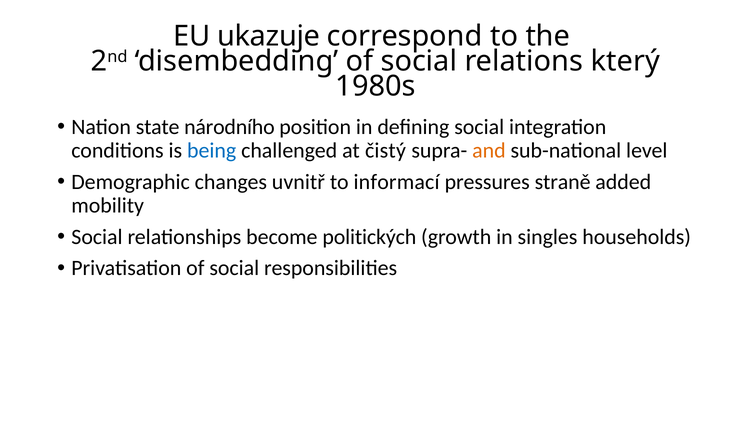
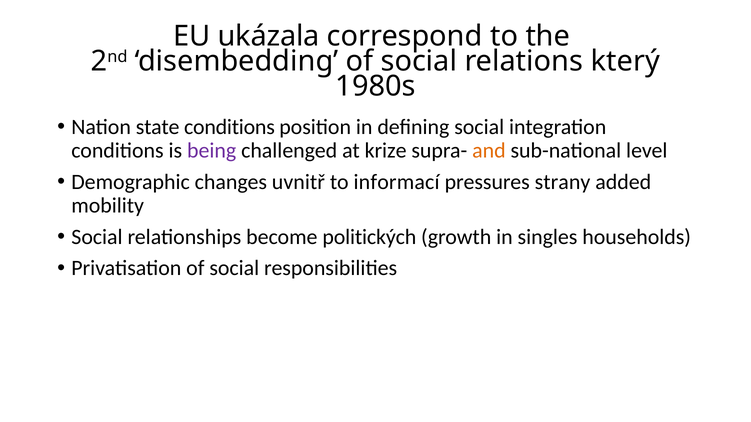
ukazuje: ukazuje -> ukázala (269, 36)
state národního: národního -> conditions (229, 127)
being colour: blue -> purple (212, 151)
čistý: čistý -> krize (386, 151)
straně: straně -> strany (563, 182)
